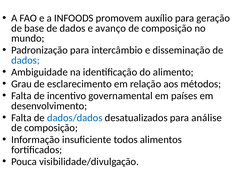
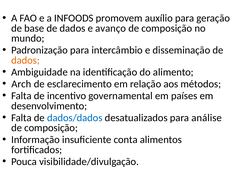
dados colour: blue -> orange (25, 60)
Grau: Grau -> Arch (21, 84)
todos: todos -> conta (126, 140)
